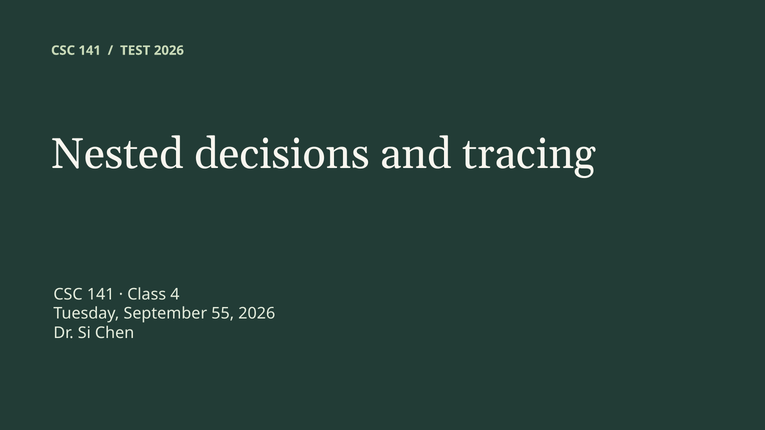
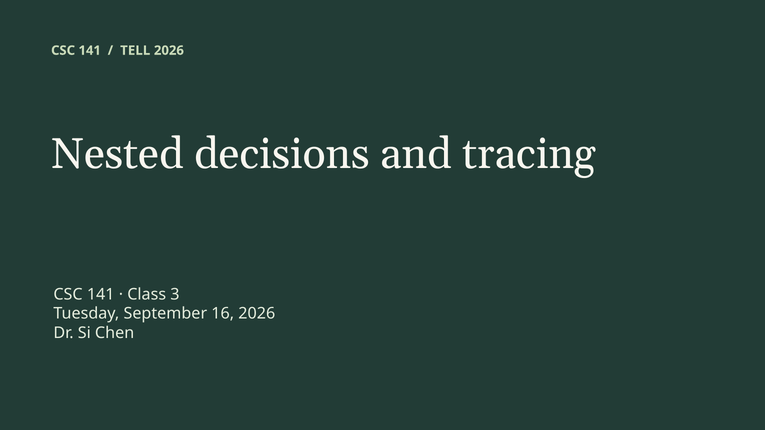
TEST: TEST -> TELL (135, 50)
4: 4 -> 3 (175, 295)
55: 55 -> 16 (223, 314)
